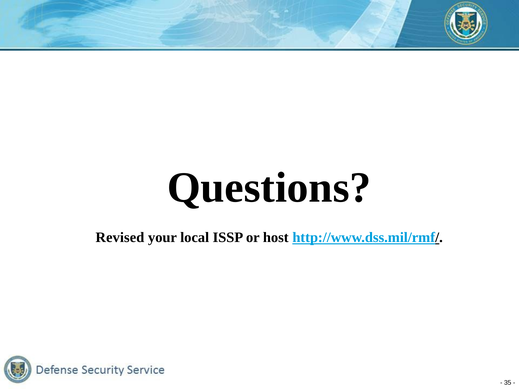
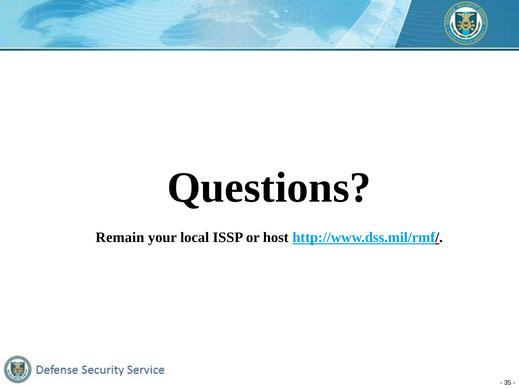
Revised: Revised -> Remain (120, 238)
